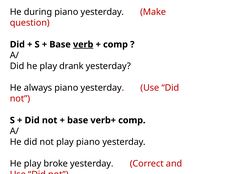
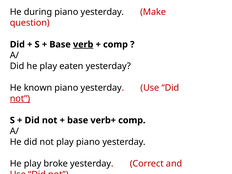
drank: drank -> eaten (71, 66)
always: always -> known (38, 88)
not underline: none -> present (20, 99)
